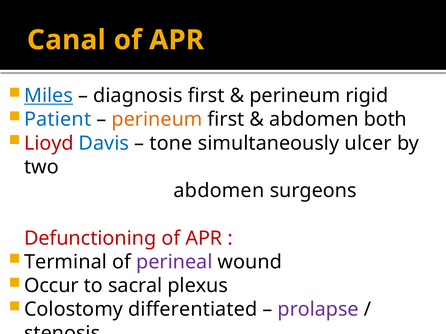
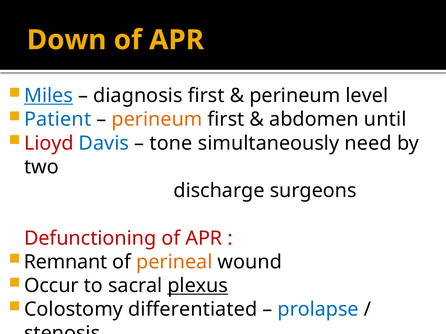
Canal: Canal -> Down (67, 40)
rigid: rigid -> level (367, 96)
both: both -> until (385, 120)
ulcer: ulcer -> need (368, 143)
abdomen: abdomen -> discharge (219, 191)
Terminal: Terminal -> Remnant (66, 262)
perineal colour: purple -> orange (174, 262)
plexus underline: none -> present (198, 286)
prolapse colour: purple -> blue (318, 310)
